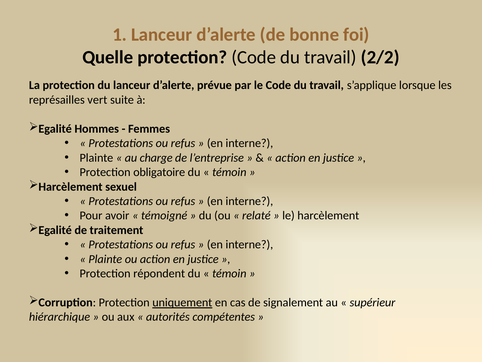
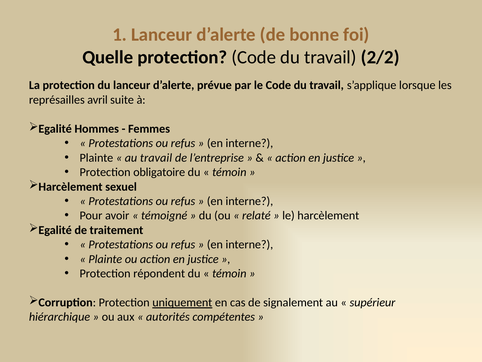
vert: vert -> avril (97, 100)
au charge: charge -> travail (156, 158)
